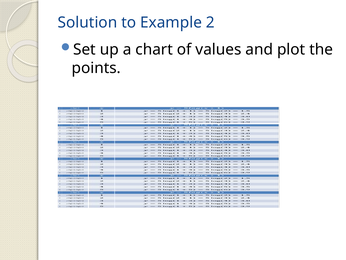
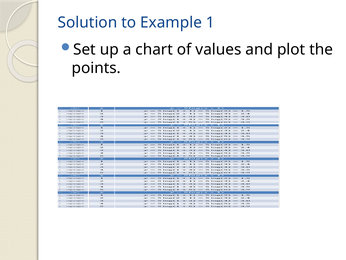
2: 2 -> 1 (210, 22)
